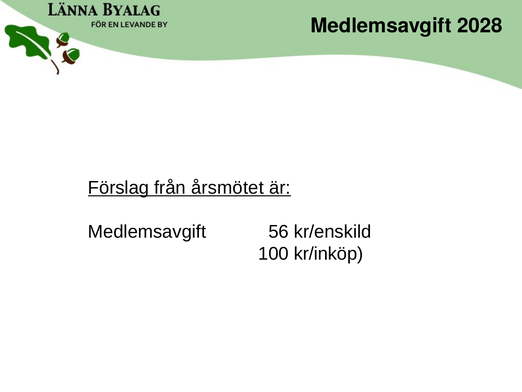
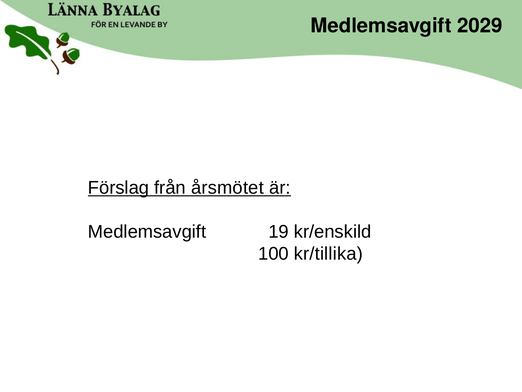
2028: 2028 -> 2029 (480, 26)
56: 56 -> 19 (279, 231)
kr/inköp: kr/inköp -> kr/tillika (328, 253)
